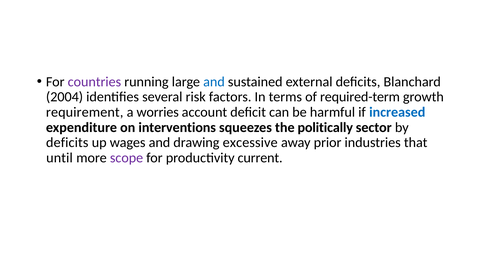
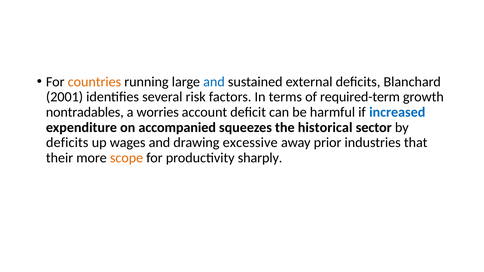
countries colour: purple -> orange (94, 82)
2004: 2004 -> 2001 (65, 97)
requirement: requirement -> nontradables (85, 112)
interventions: interventions -> accompanied (177, 127)
politically: politically -> historical (325, 127)
until: until -> their (60, 158)
scope colour: purple -> orange (127, 158)
current: current -> sharply (260, 158)
